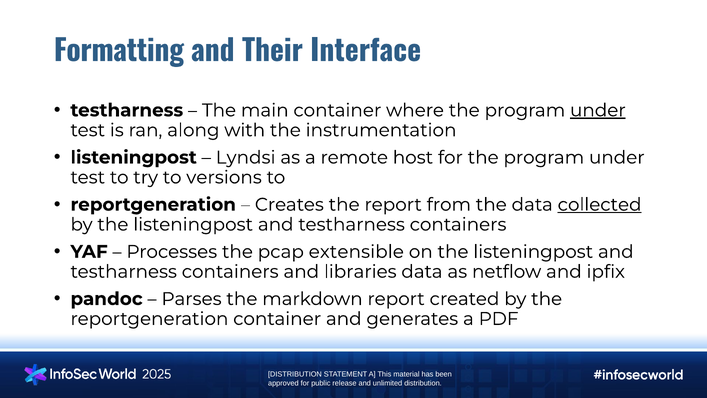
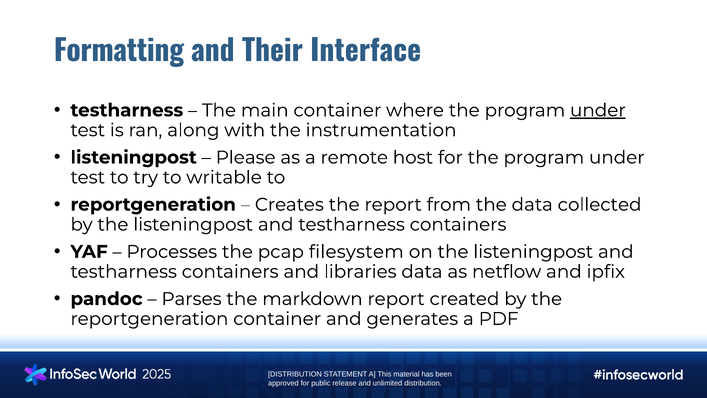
Lyndsi: Lyndsi -> Please (246, 157)
versions: versions -> writable (224, 177)
collected underline: present -> none (600, 204)
extensible: extensible -> filesystem (356, 252)
